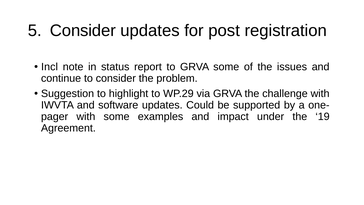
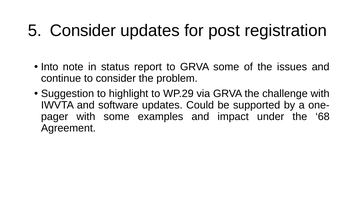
Incl: Incl -> Into (50, 67)
19: 19 -> 68 (323, 116)
